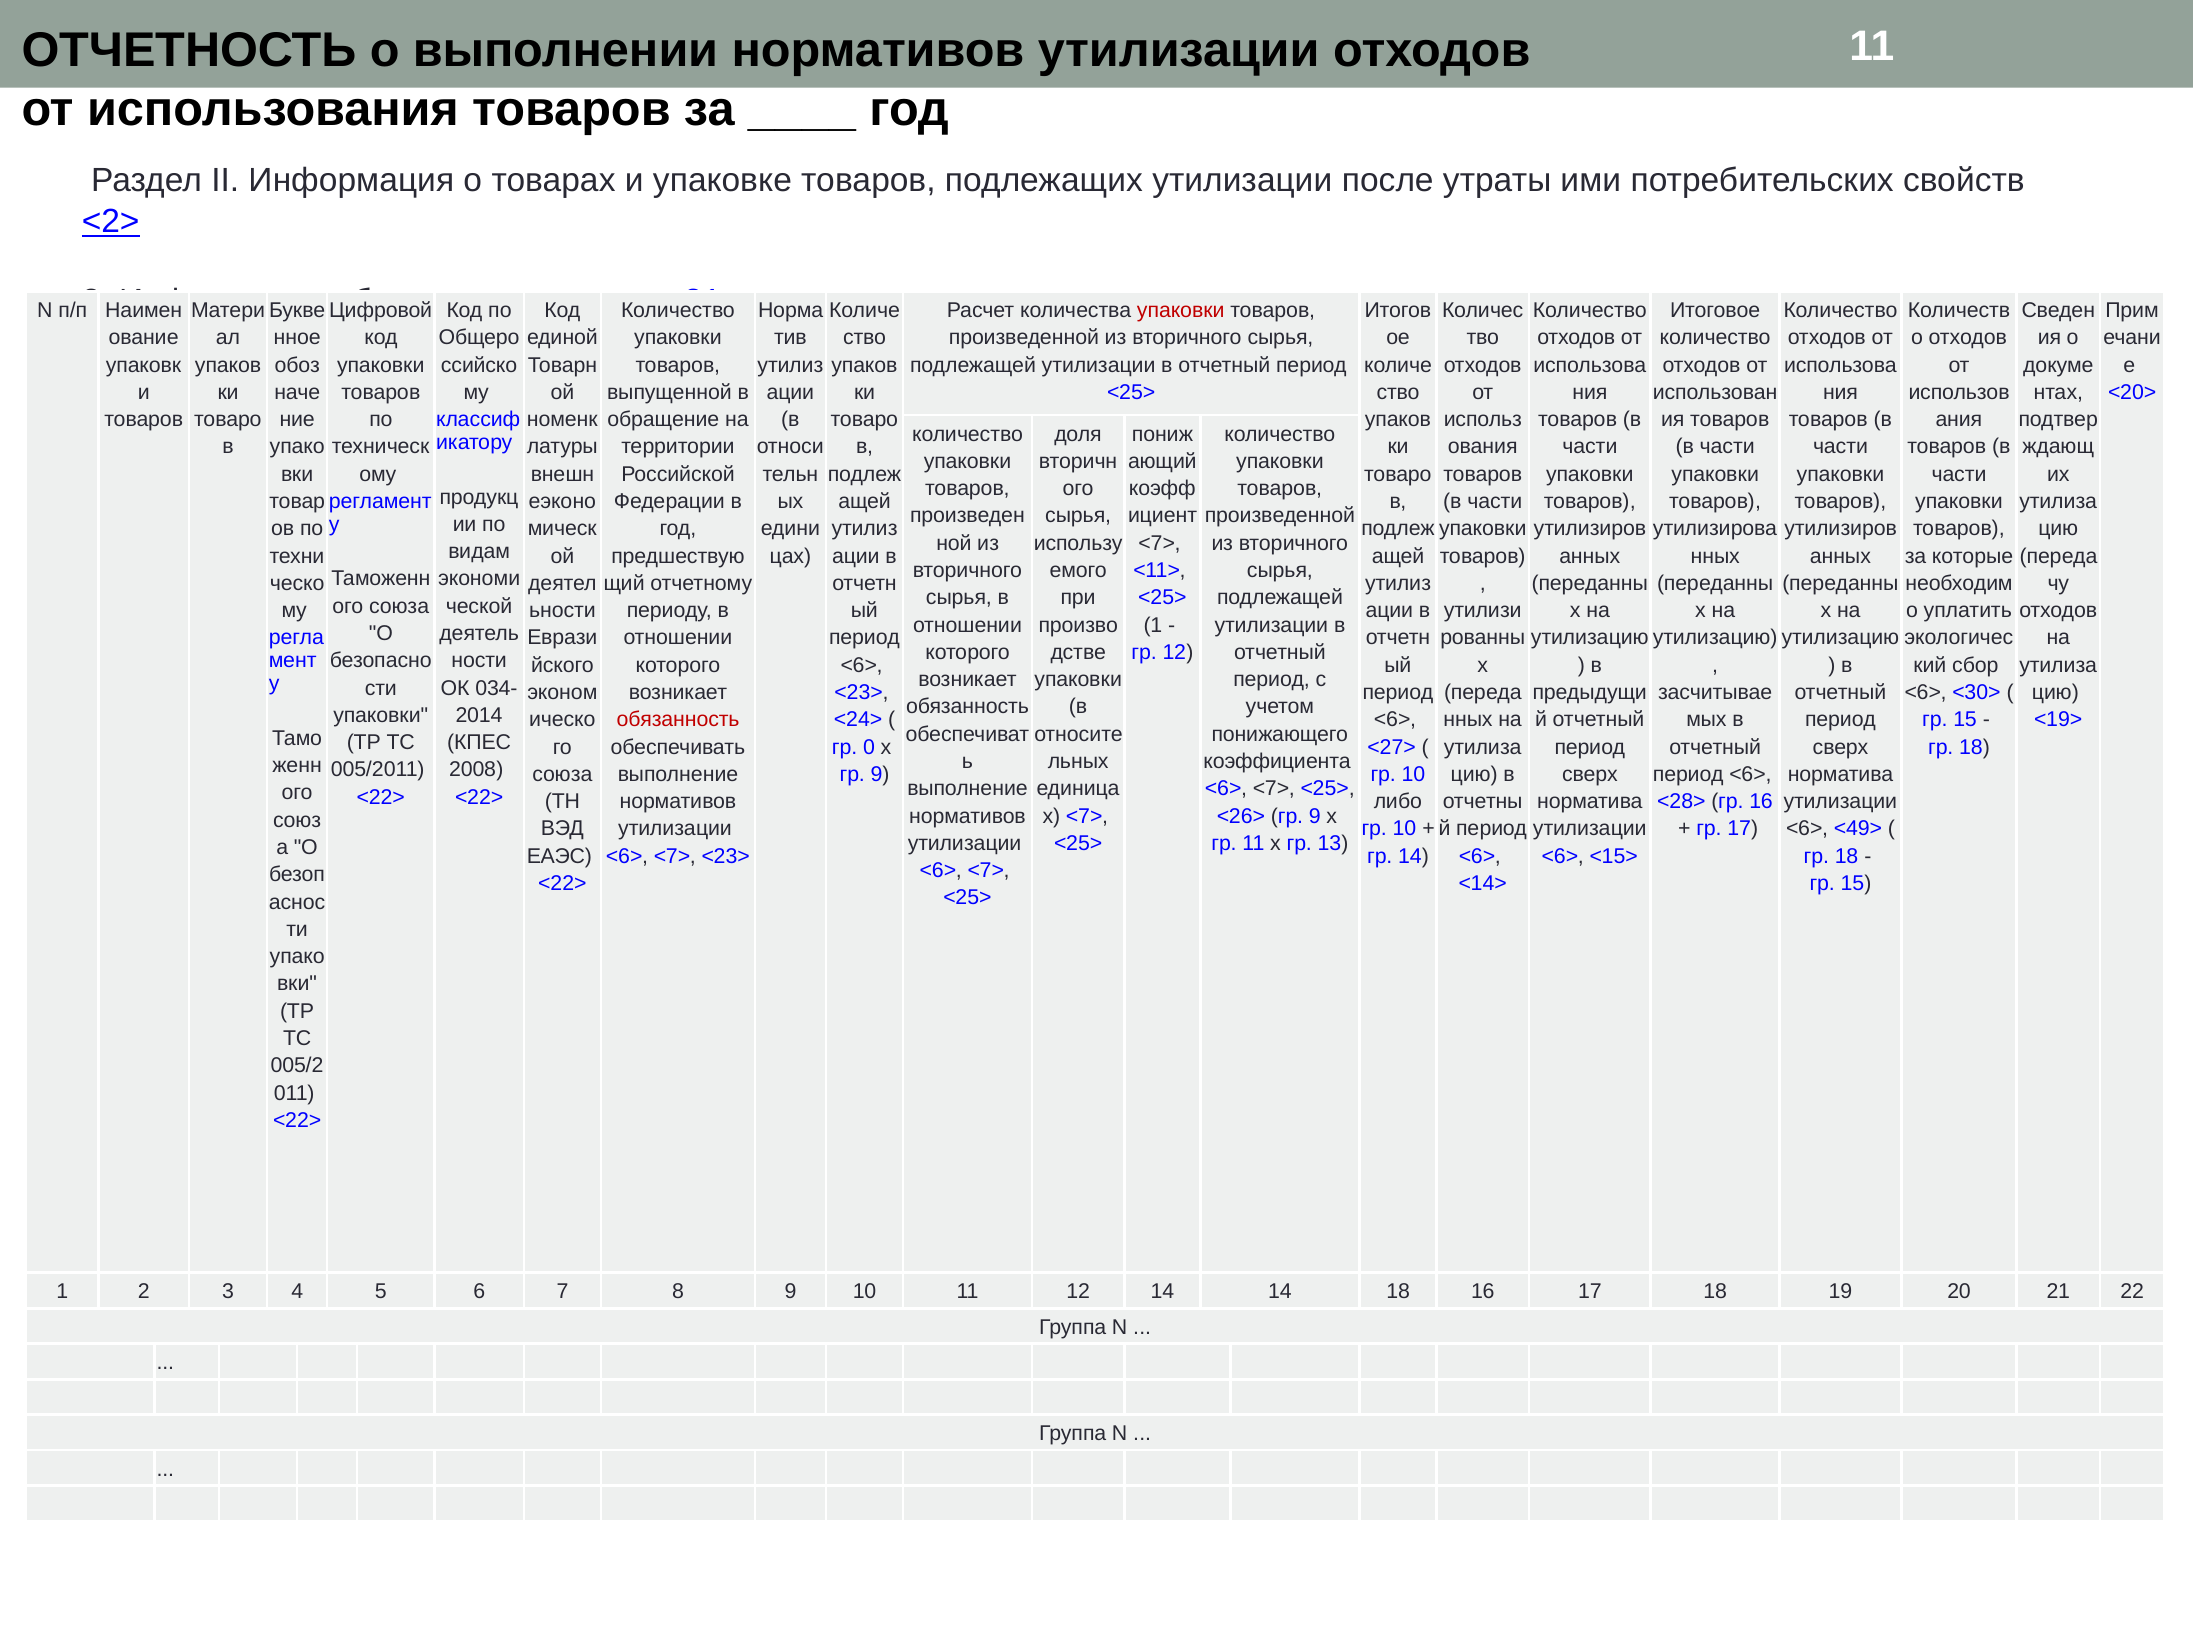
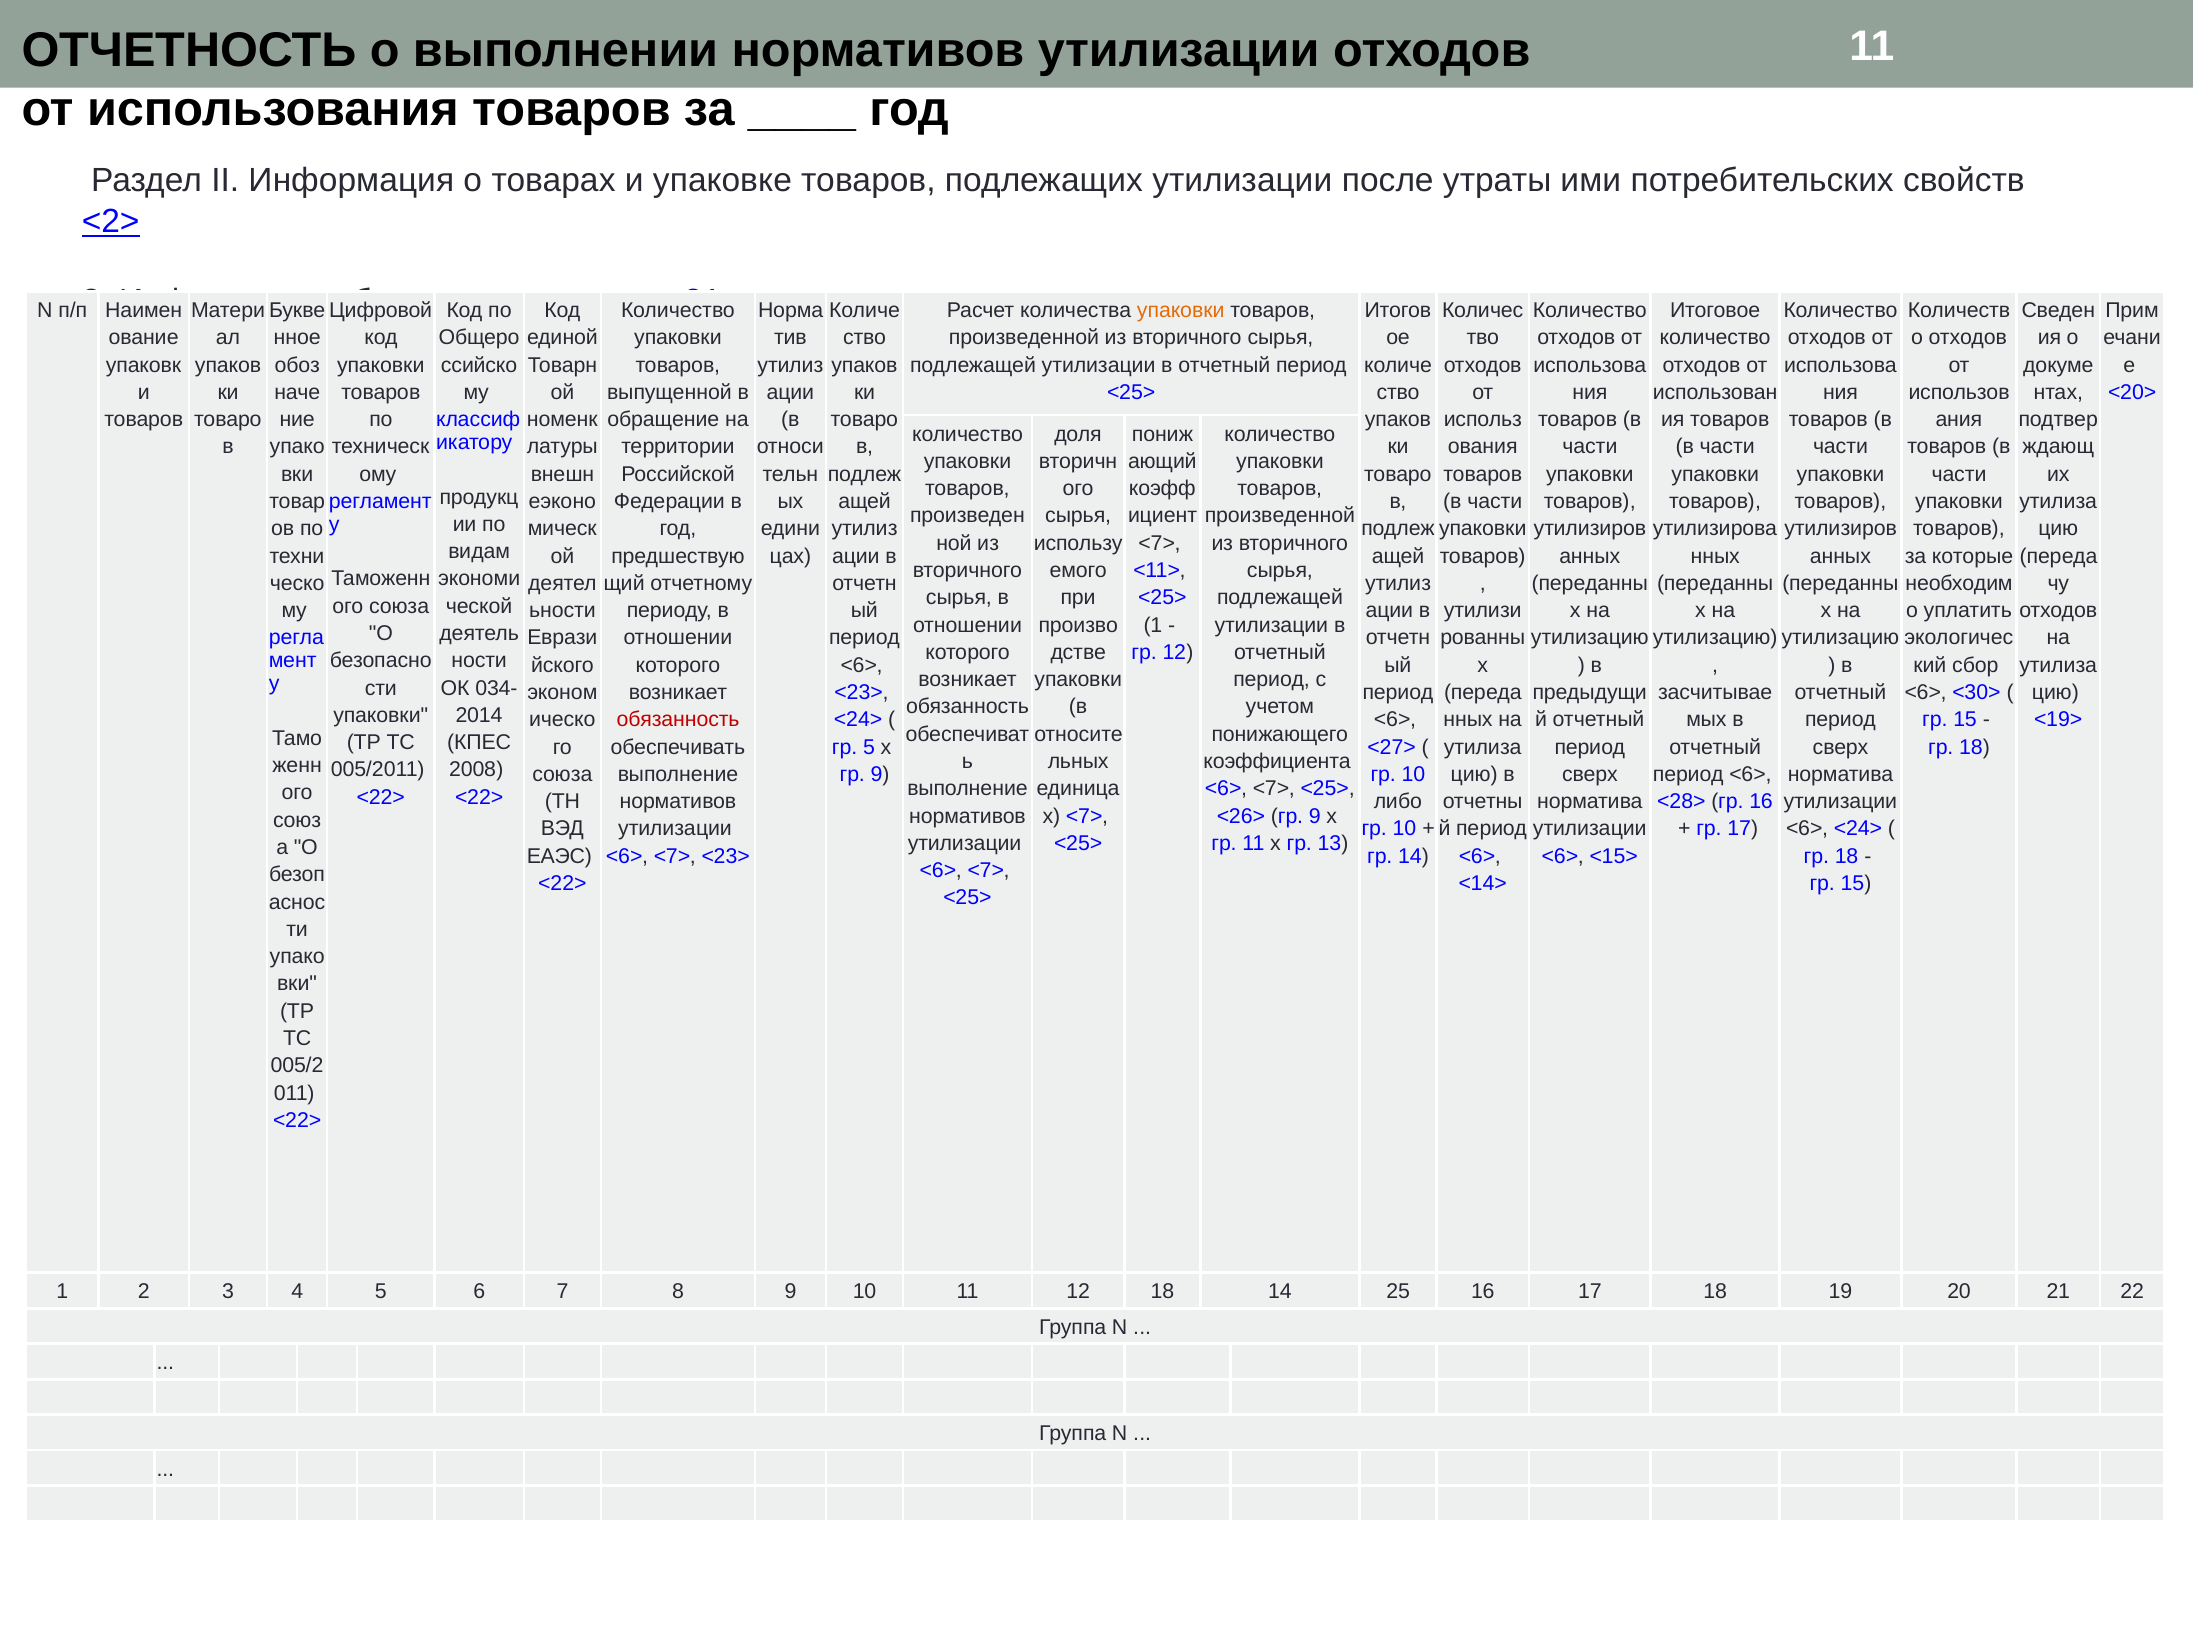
упаковки colour: red -> orange (1181, 310)
гр 0: 0 -> 5 (869, 747)
<6> <49>: <49> -> <24> (1858, 829)
12 14: 14 -> 18 (1162, 1291)
14 18: 18 -> 25 (1398, 1291)
